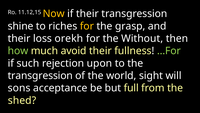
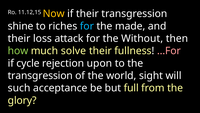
for colour: yellow -> light blue (87, 26)
grasp: grasp -> made (130, 26)
orekh: orekh -> attack (69, 38)
avoid: avoid -> solve (73, 51)
…For colour: light green -> pink (169, 51)
such: such -> cycle (28, 63)
sons: sons -> such (19, 88)
shed: shed -> glory (22, 100)
